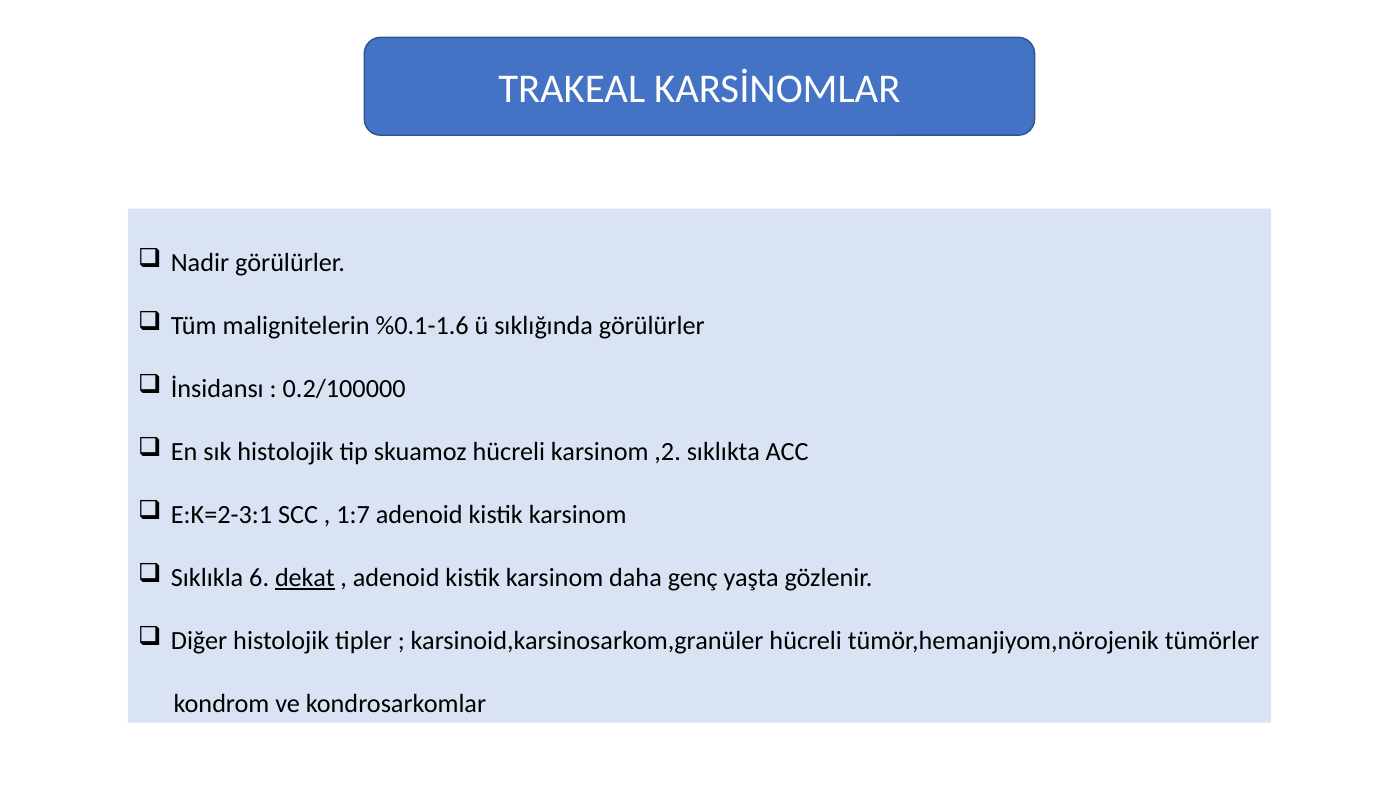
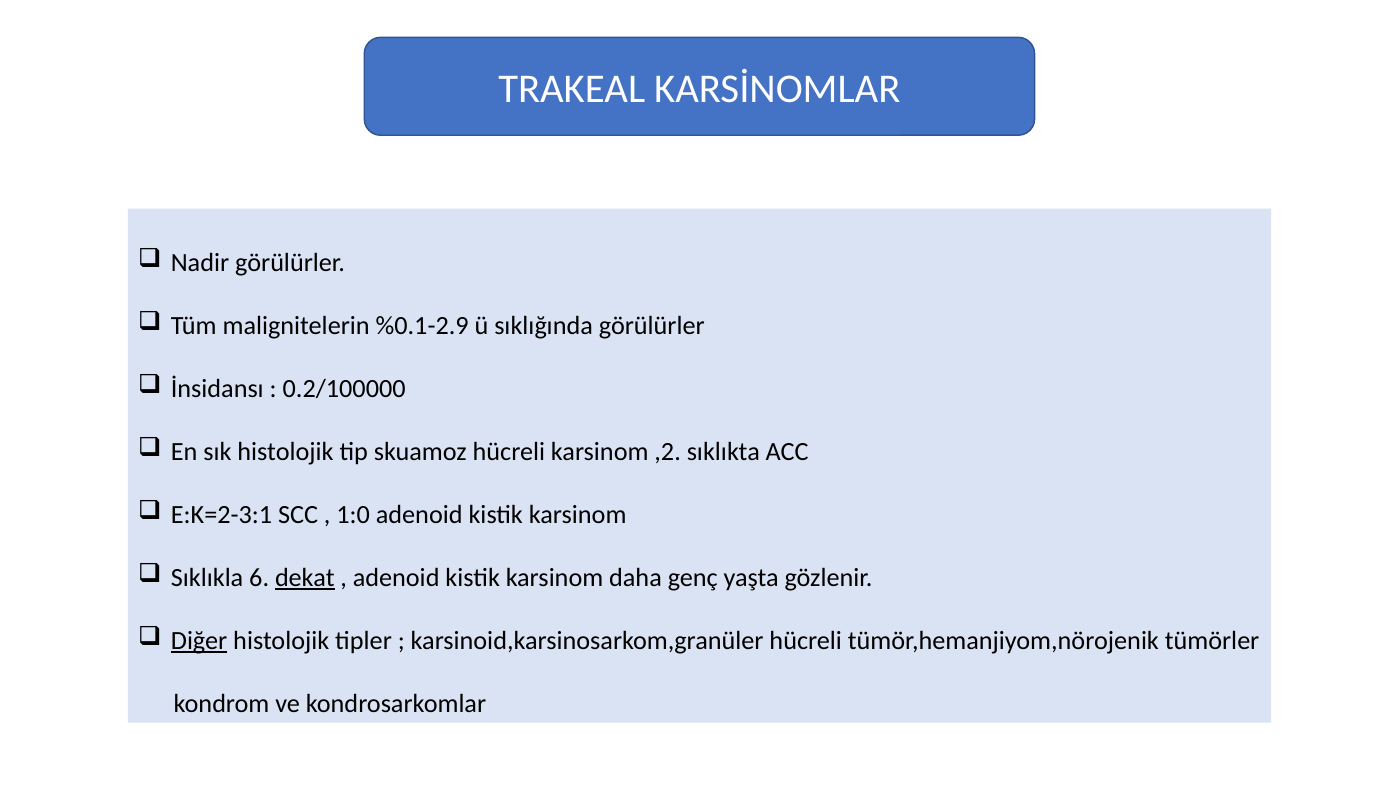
%0.1-1.6: %0.1-1.6 -> %0.1-2.9 (422, 326)
1:7: 1:7 -> 1:0 (353, 515)
Diğer underline: none -> present (199, 641)
